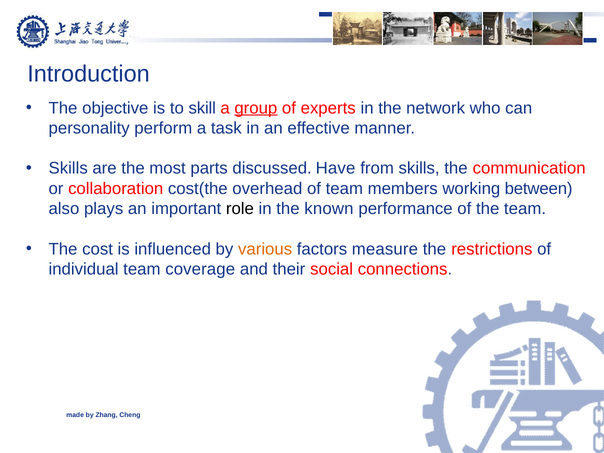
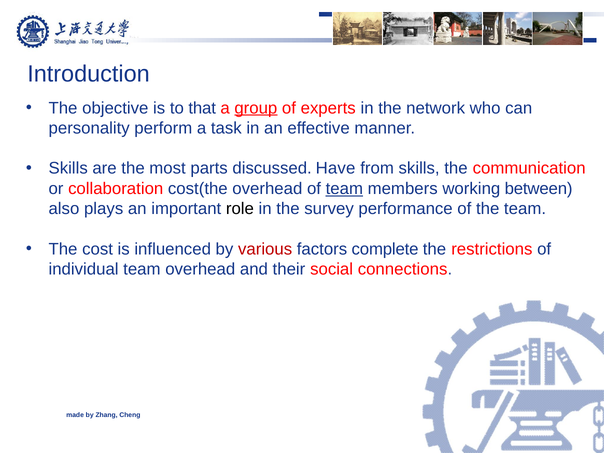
skill: skill -> that (202, 108)
team underline: none -> present (344, 189)
known: known -> survey (329, 209)
various colour: orange -> red (265, 249)
measure: measure -> complete (385, 249)
team coverage: coverage -> overhead (200, 269)
